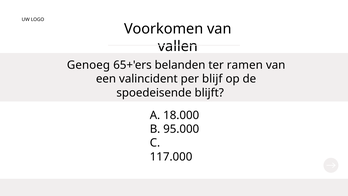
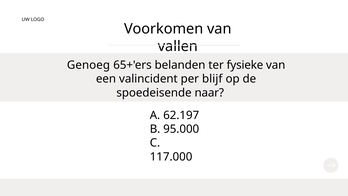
ramen: ramen -> fysieke (245, 65)
blijft: blijft -> naar (209, 93)
18.000: 18.000 -> 62.197 (181, 115)
